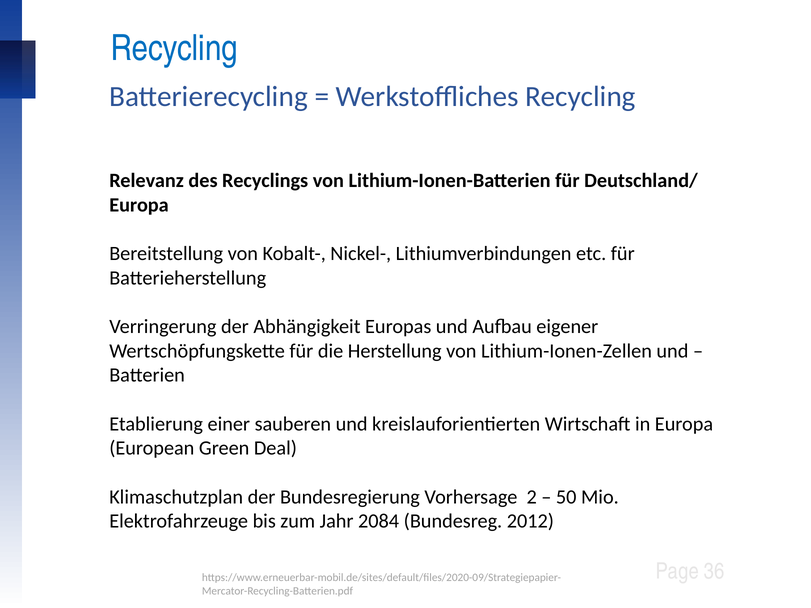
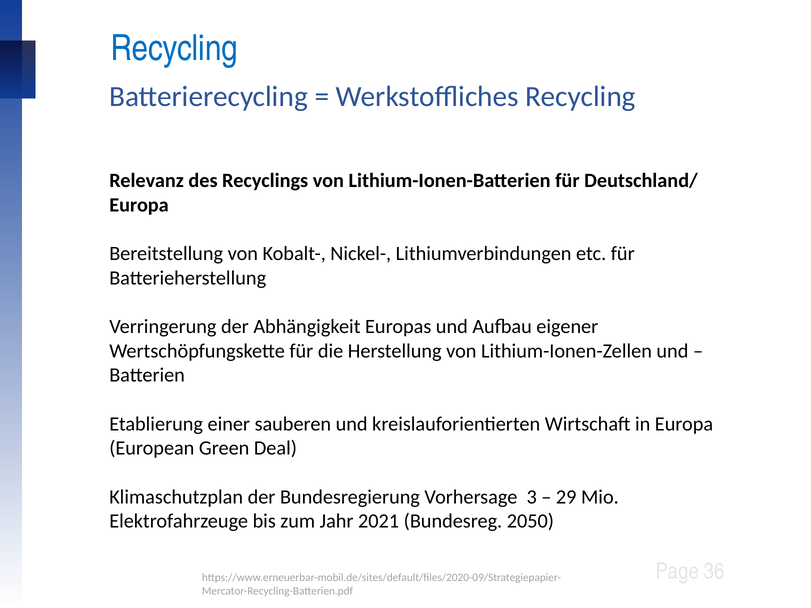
2: 2 -> 3 (532, 497)
50: 50 -> 29 (566, 497)
2084: 2084 -> 2021 (379, 521)
2012: 2012 -> 2050 (530, 521)
